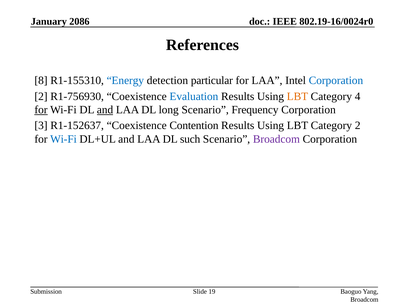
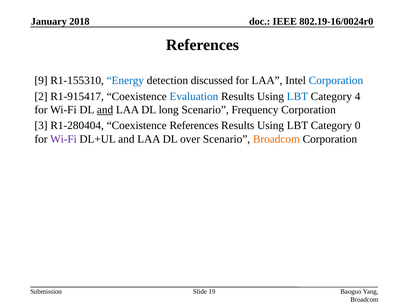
2086: 2086 -> 2018 (79, 22)
8: 8 -> 9 (41, 80)
particular: particular -> discussed (212, 80)
R1-756930: R1-756930 -> R1-915417 (77, 96)
LBT colour: orange -> blue (297, 96)
for underline: present -> none (41, 110)
R1-152637: R1-152637 -> R1-280404 (77, 125)
Coexistence Contention: Contention -> References (194, 125)
Category 2: 2 -> 0 (358, 125)
Wi-Fi colour: blue -> purple (63, 139)
such: such -> over (190, 139)
Broadcom colour: purple -> orange (276, 139)
